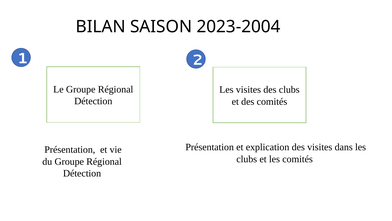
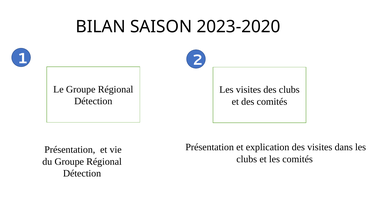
2023-2004: 2023-2004 -> 2023-2020 (239, 27)
